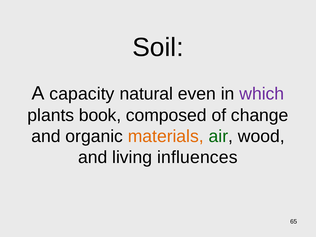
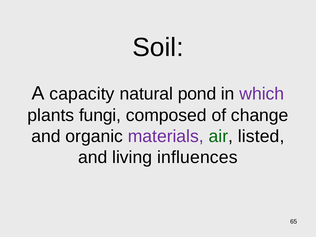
even: even -> pond (197, 94)
book: book -> fungi (100, 115)
materials colour: orange -> purple (166, 136)
wood: wood -> listed (261, 136)
